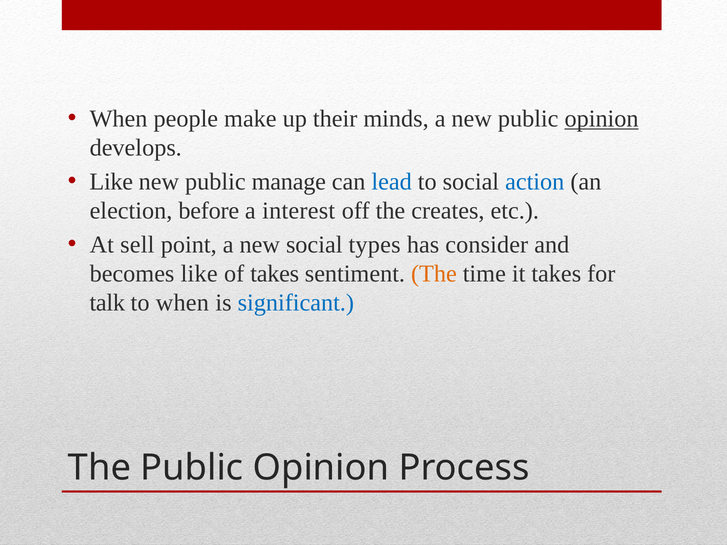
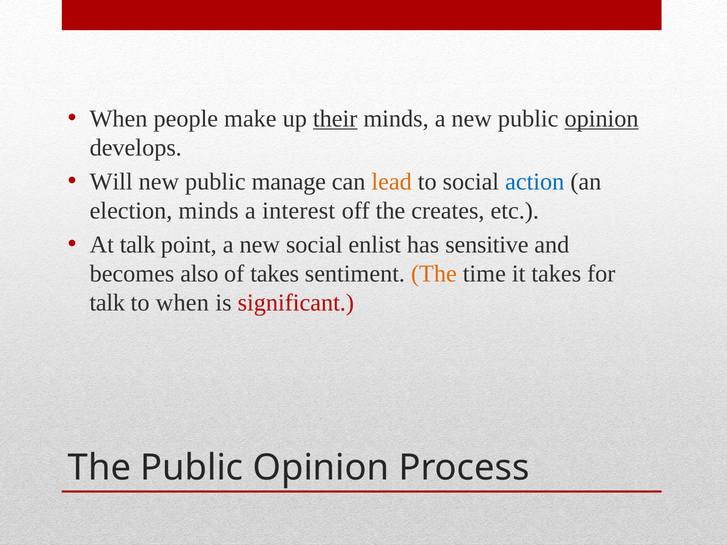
their underline: none -> present (335, 119)
Like: Like -> Will (111, 182)
lead colour: blue -> orange (392, 182)
election before: before -> minds (209, 211)
At sell: sell -> talk (138, 245)
types: types -> enlist (375, 245)
consider: consider -> sensitive (487, 245)
becomes like: like -> also (199, 274)
significant colour: blue -> red (296, 303)
